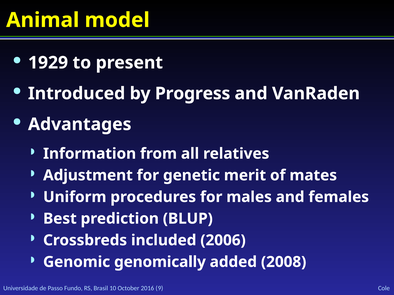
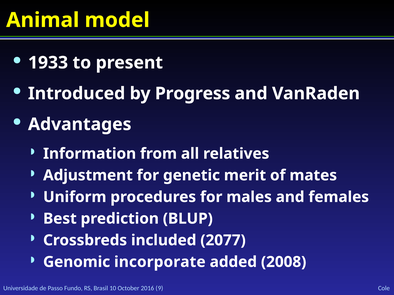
1929: 1929 -> 1933 (48, 63)
2006: 2006 -> 2077 (223, 241)
genomically: genomically -> incorporate (160, 262)
